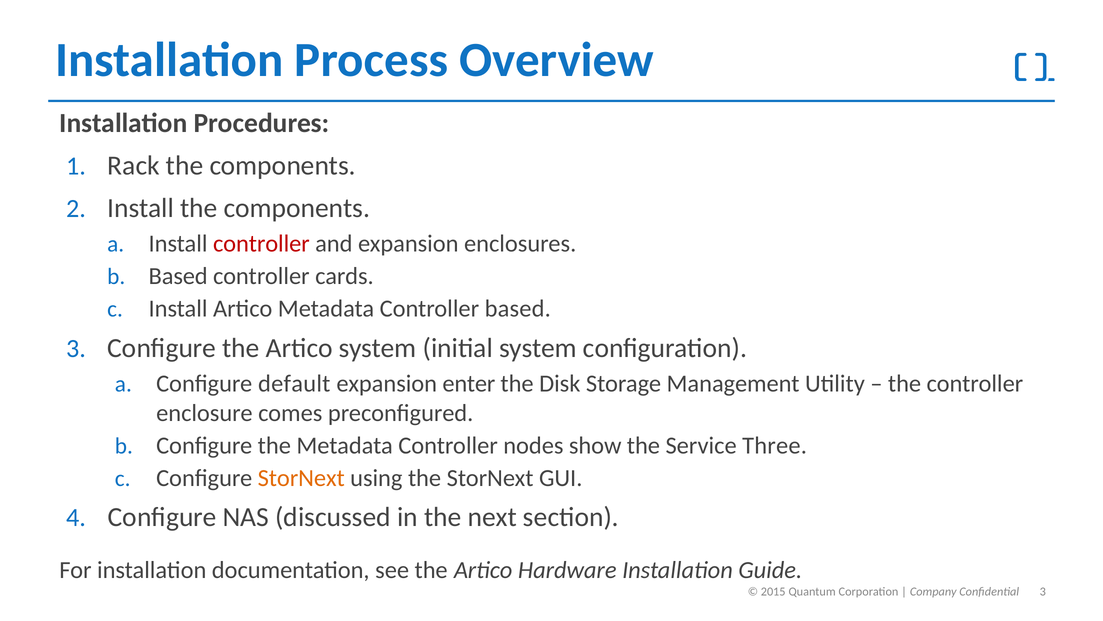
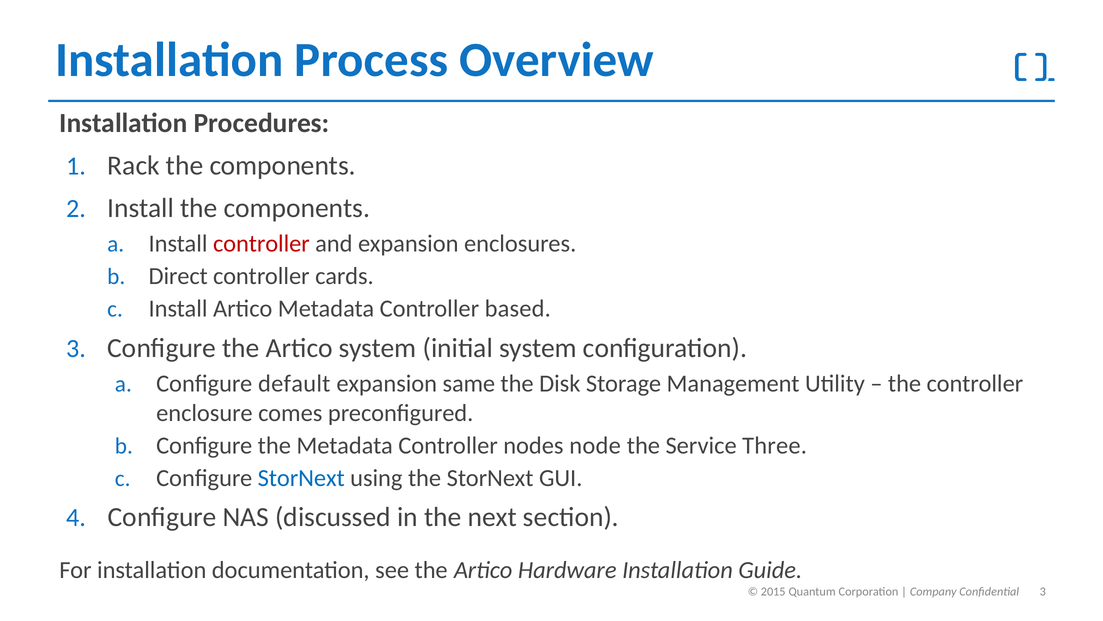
Based: Based -> Direct (178, 276)
enter: enter -> same (469, 383)
show: show -> node (595, 445)
StorNext colour: orange -> blue (301, 478)
